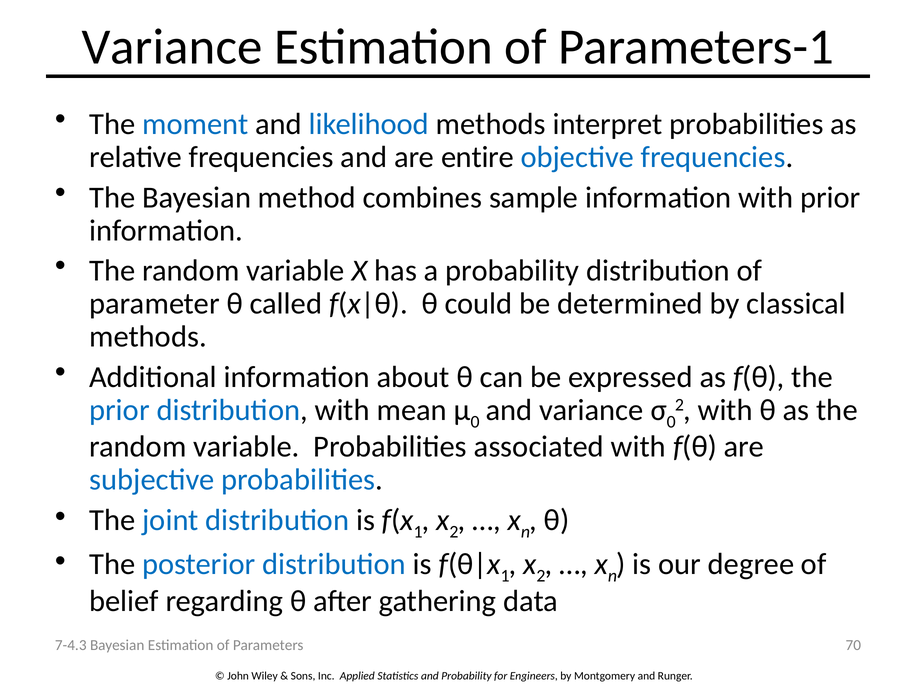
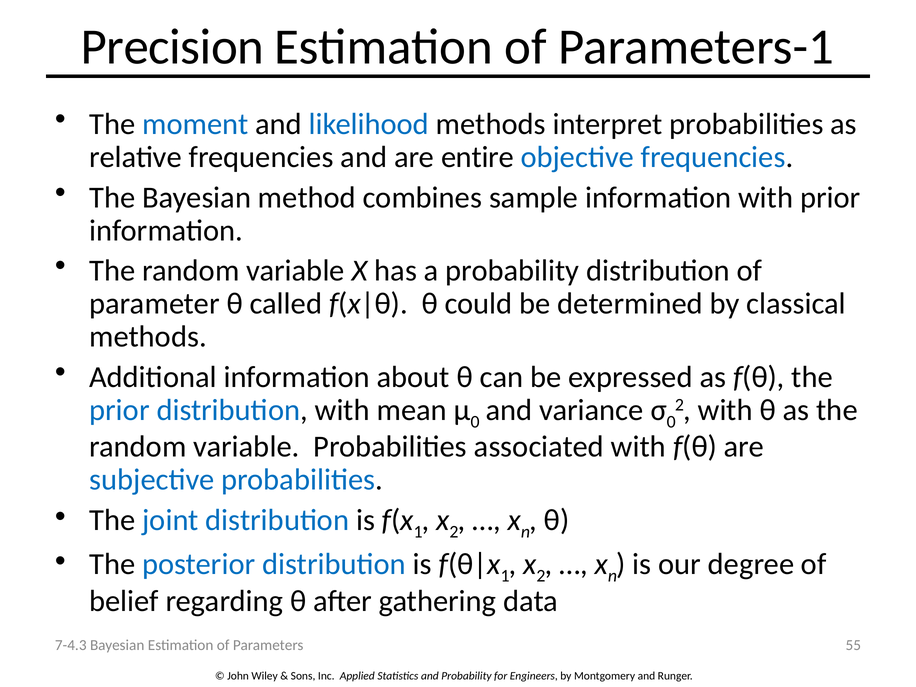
Variance: Variance -> Precision (172, 47)
70: 70 -> 55 (853, 645)
